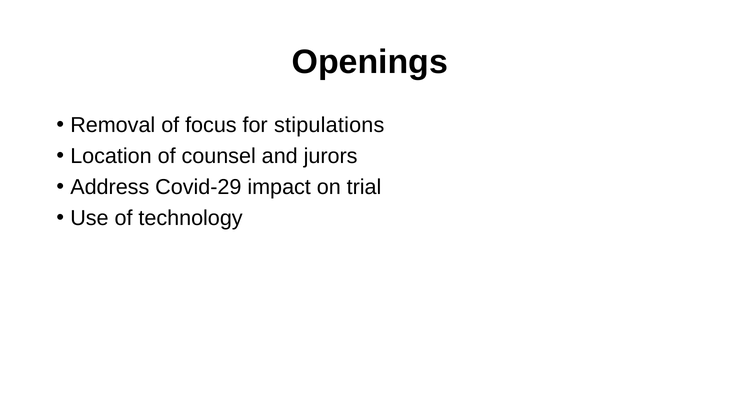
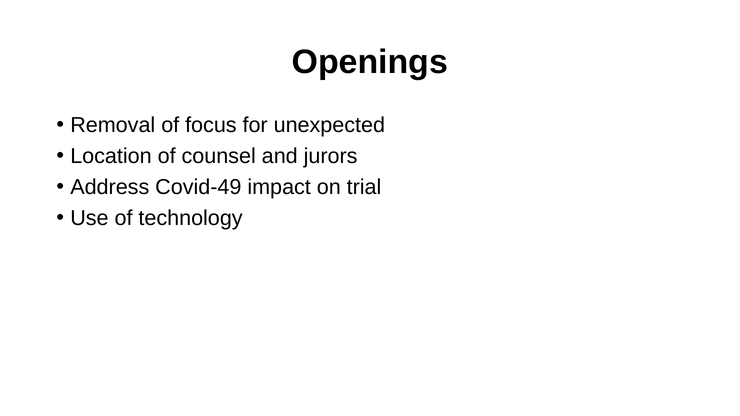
stipulations: stipulations -> unexpected (329, 125)
Covid-29: Covid-29 -> Covid-49 (198, 187)
